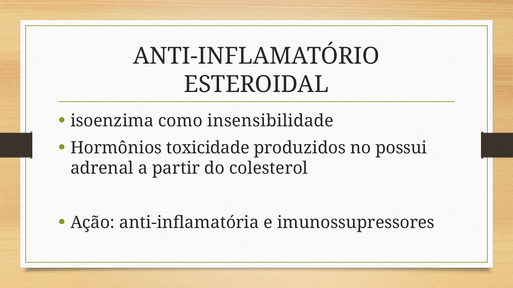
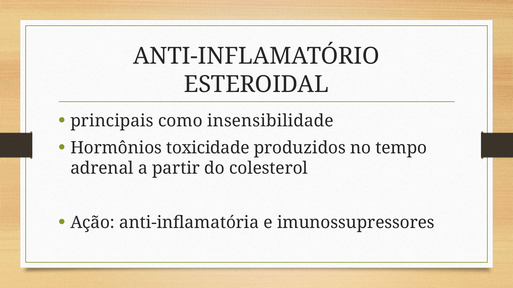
isoenzima: isoenzima -> principais (112, 121)
possui: possui -> tempo (401, 148)
